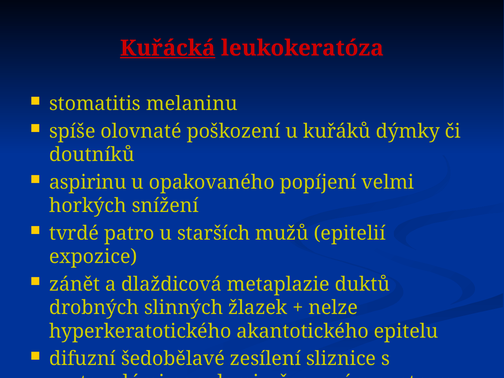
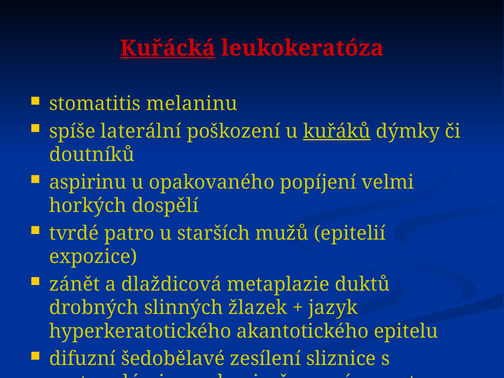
olovnaté: olovnaté -> laterální (141, 131)
kuřáků underline: none -> present (337, 131)
snížení: snížení -> dospělí (165, 206)
nelze: nelze -> jazyk (333, 308)
